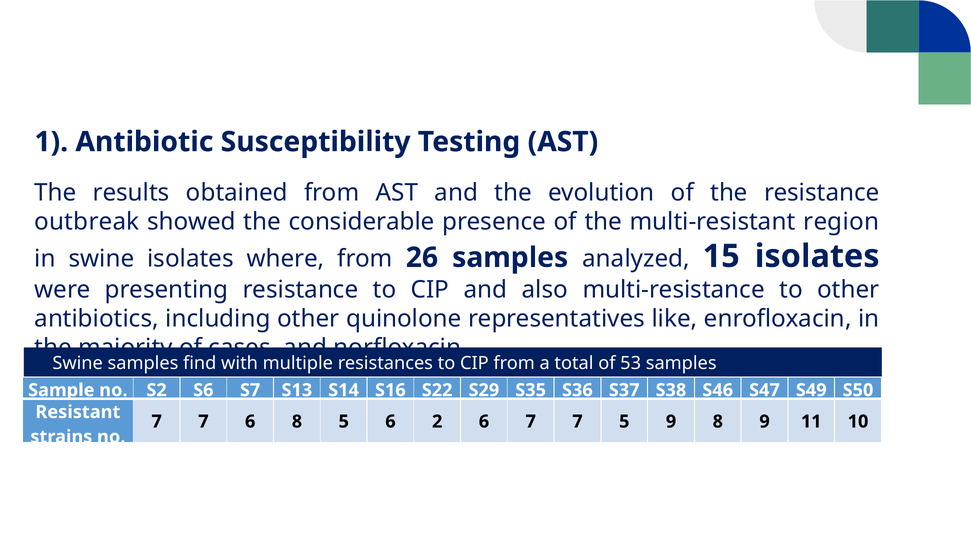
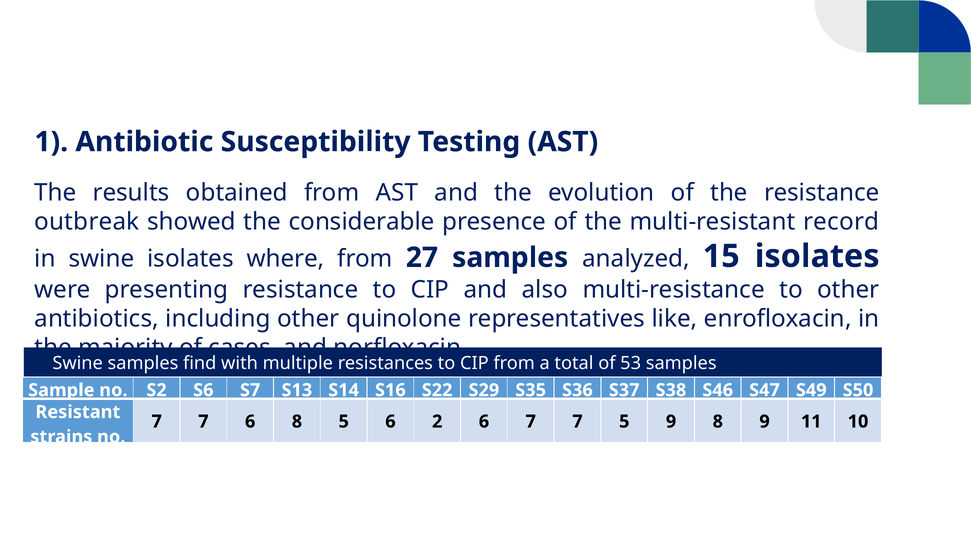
region: region -> record (841, 222)
26: 26 -> 27 (422, 258)
